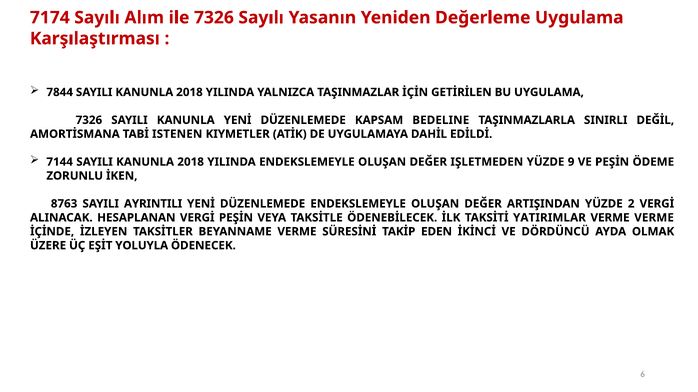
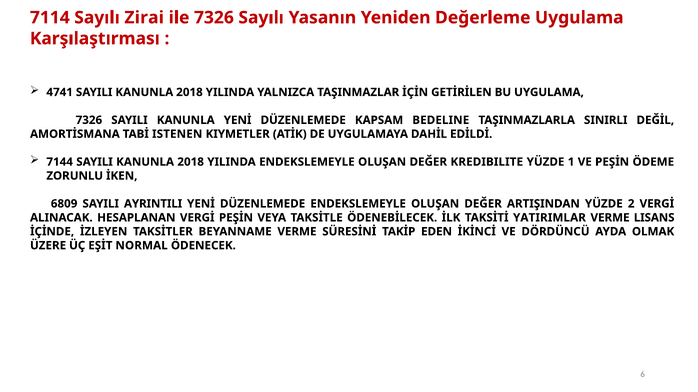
7174: 7174 -> 7114 (50, 18)
Alım: Alım -> Zirai (144, 18)
7844: 7844 -> 4741 (60, 92)
IŞLETMEDEN: IŞLETMEDEN -> KREDIBILITE (487, 162)
9: 9 -> 1 (571, 162)
8763: 8763 -> 6809 (64, 204)
VERME VERME: VERME -> LISANS (654, 218)
YOLUYLA: YOLUYLA -> NORMAL (142, 246)
